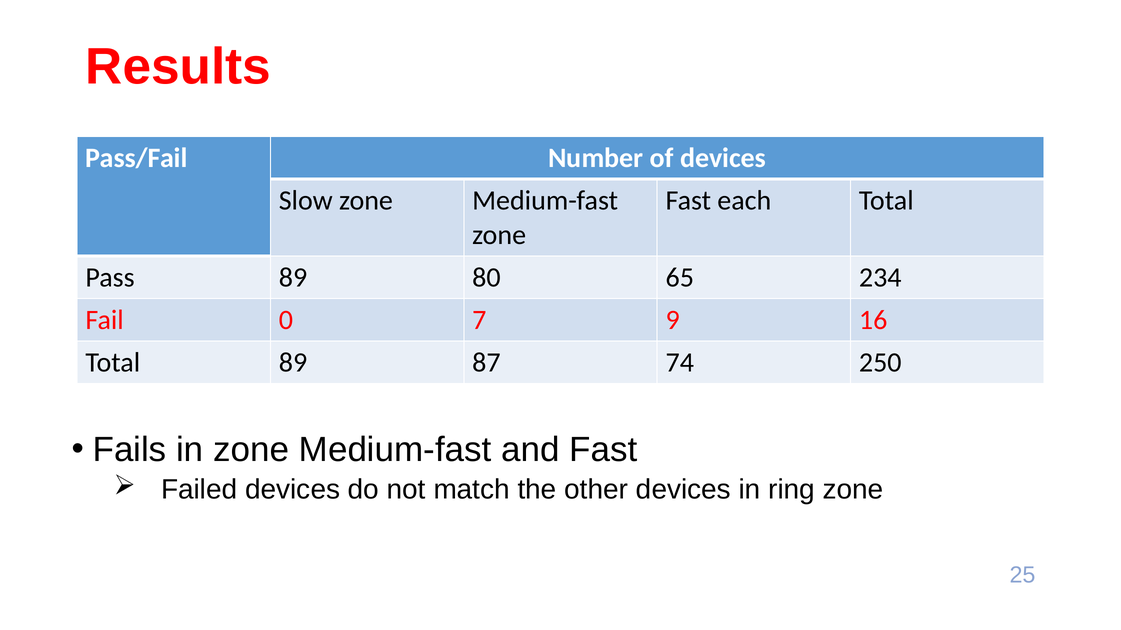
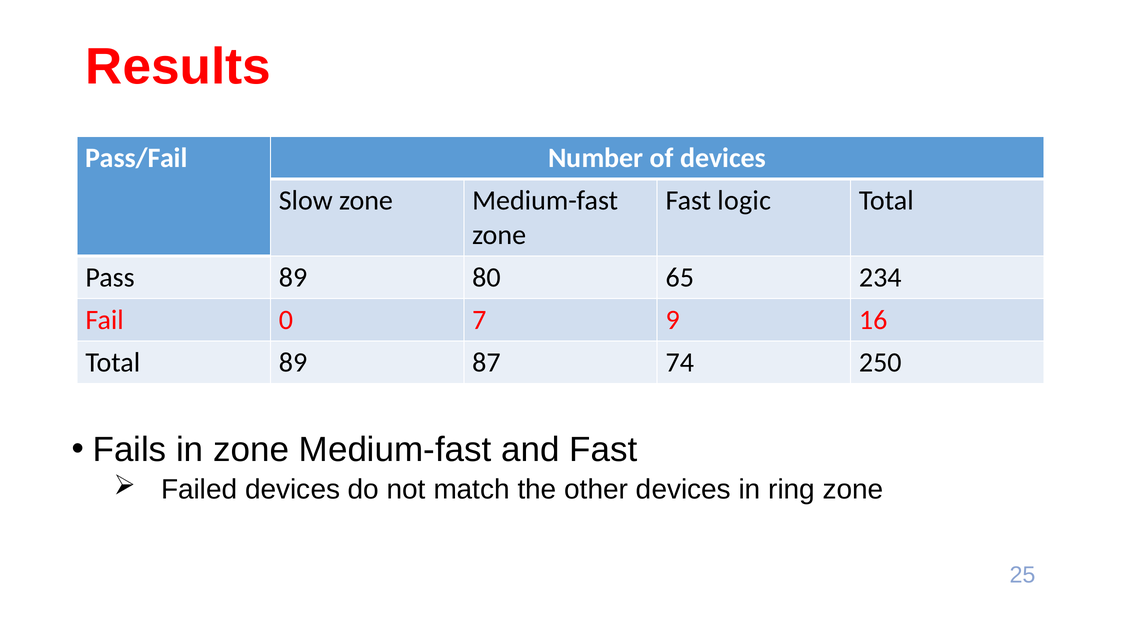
each: each -> logic (744, 201)
